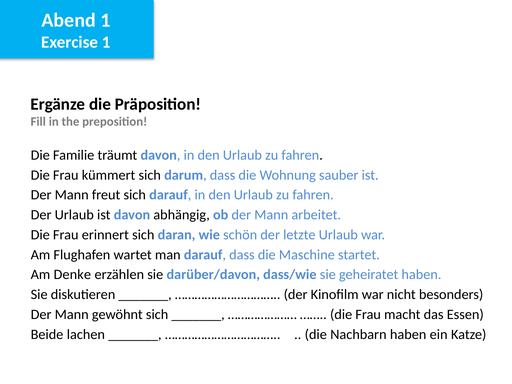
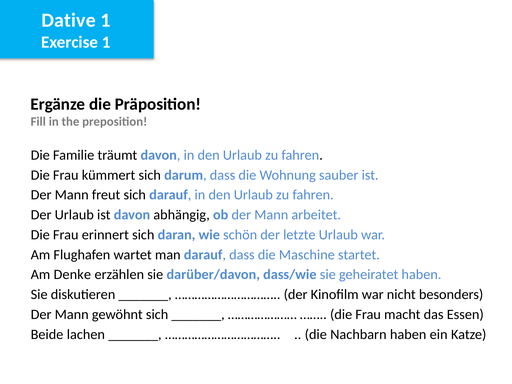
Abend: Abend -> Dative (69, 20)
